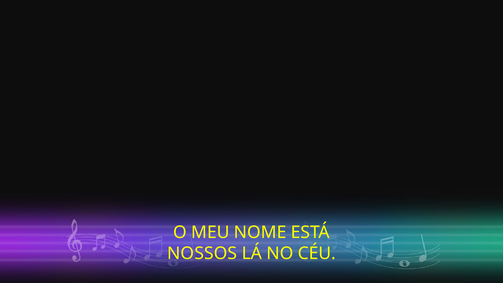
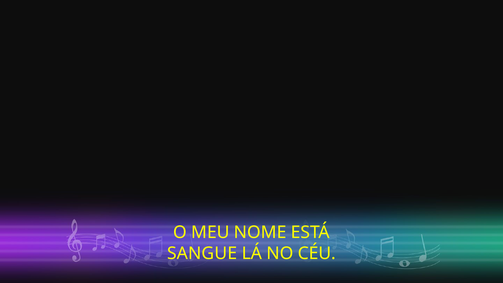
NOSSOS: NOSSOS -> SANGUE (202, 253)
